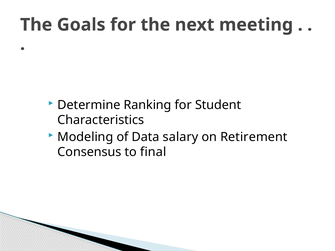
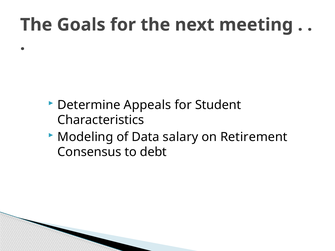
Ranking: Ranking -> Appeals (147, 105)
final: final -> debt (153, 152)
